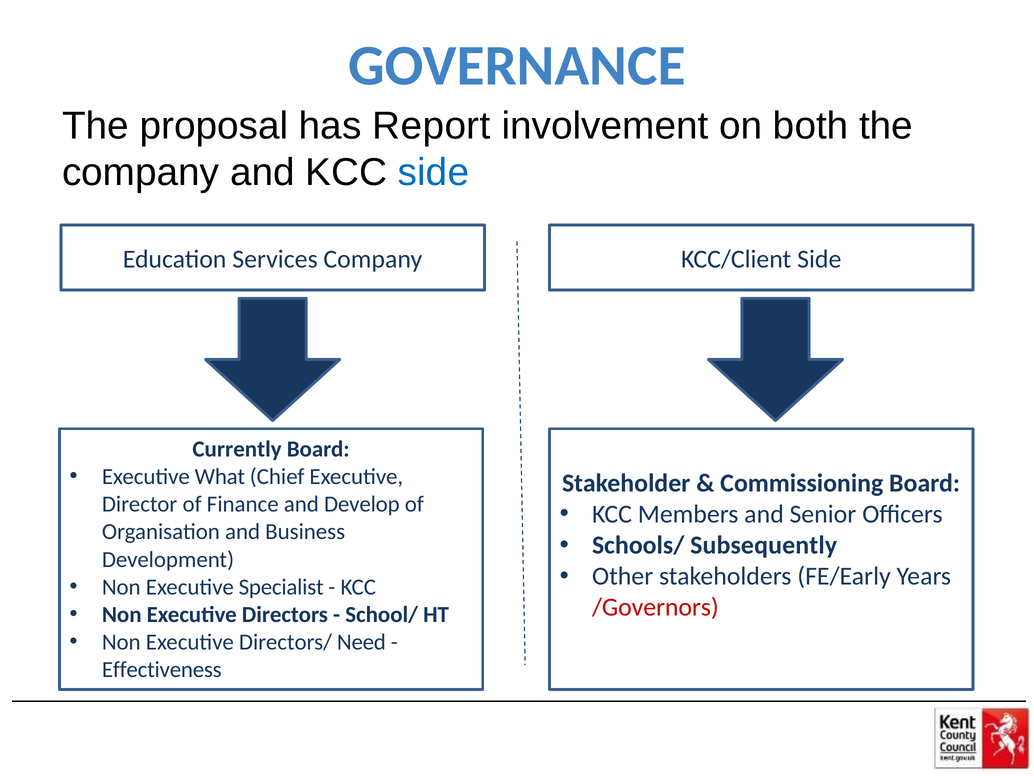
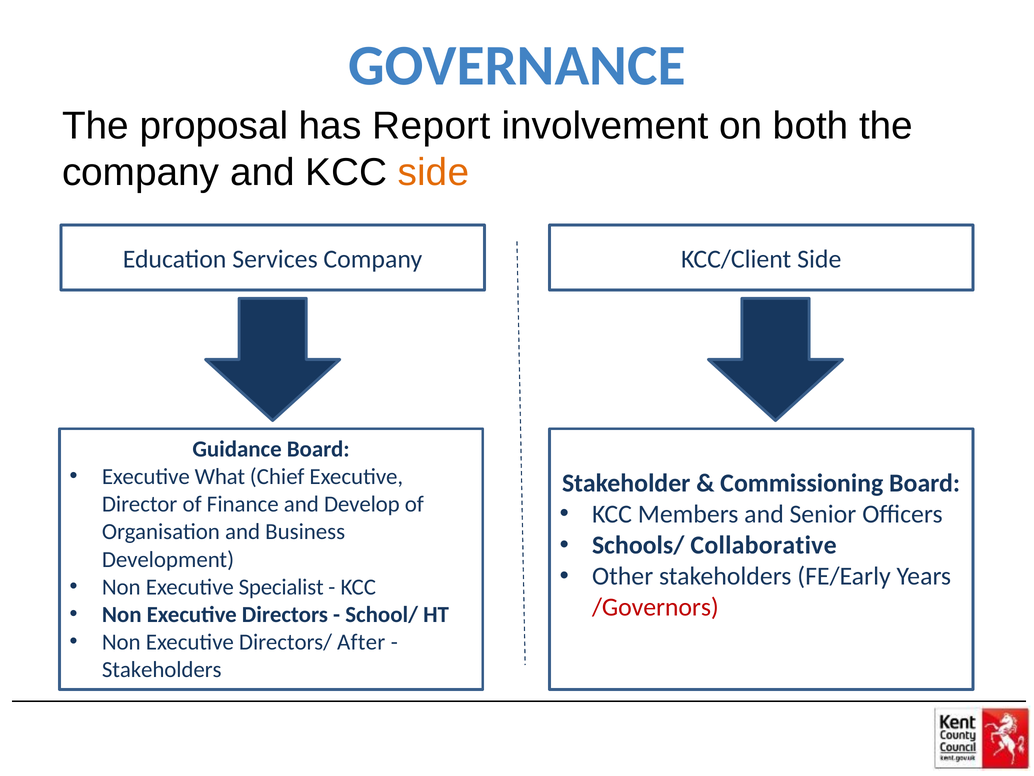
side colour: blue -> orange (434, 172)
Currently: Currently -> Guidance (237, 449)
Subsequently: Subsequently -> Collaborative (764, 545)
Need: Need -> After (361, 642)
Effectiveness: Effectiveness -> Stakeholders (162, 669)
